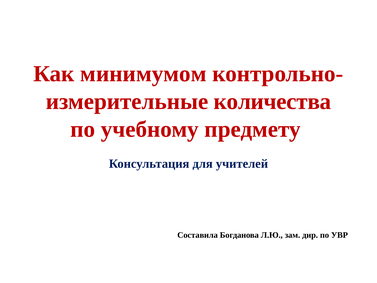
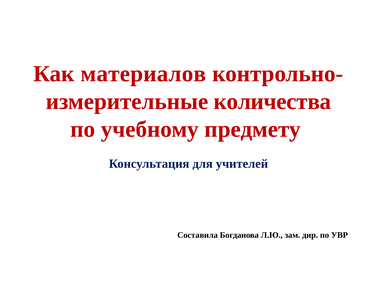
минимумом: минимумом -> материалов (143, 74)
